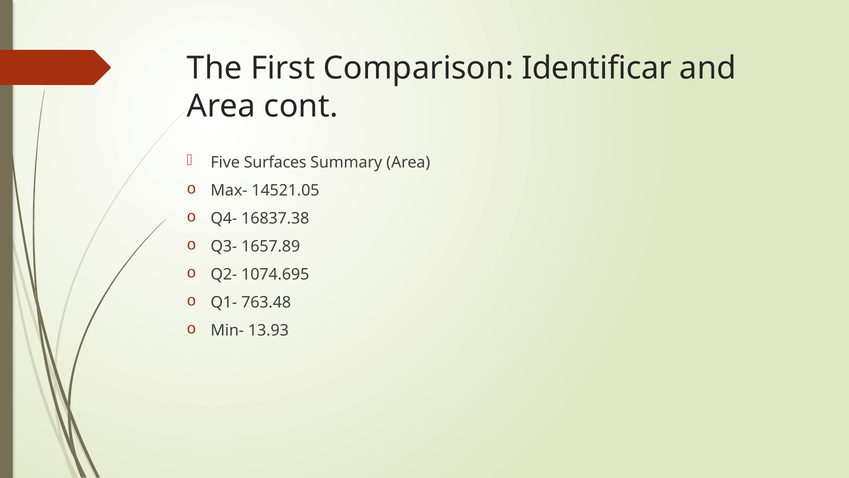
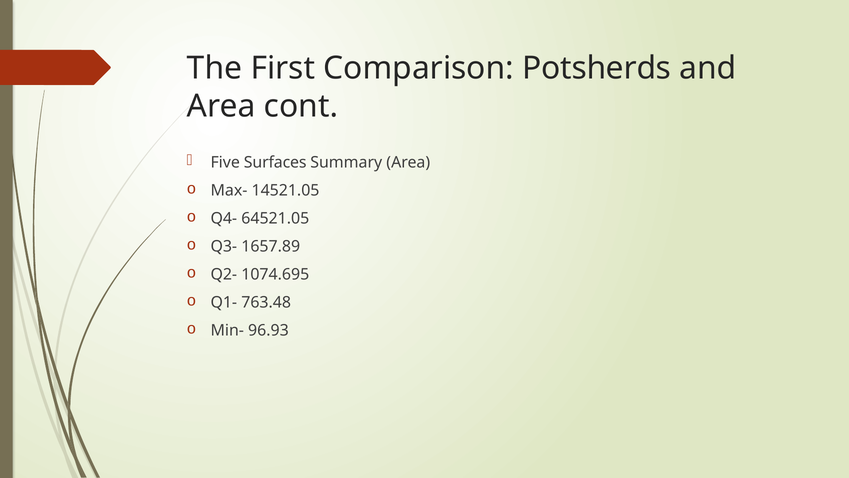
Identificar: Identificar -> Potsherds (597, 68)
16837.38: 16837.38 -> 64521.05 (275, 218)
13.93: 13.93 -> 96.93 (268, 330)
